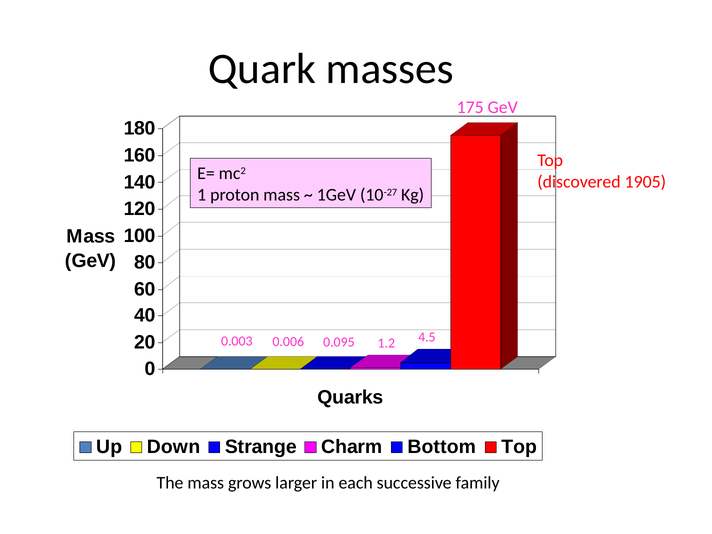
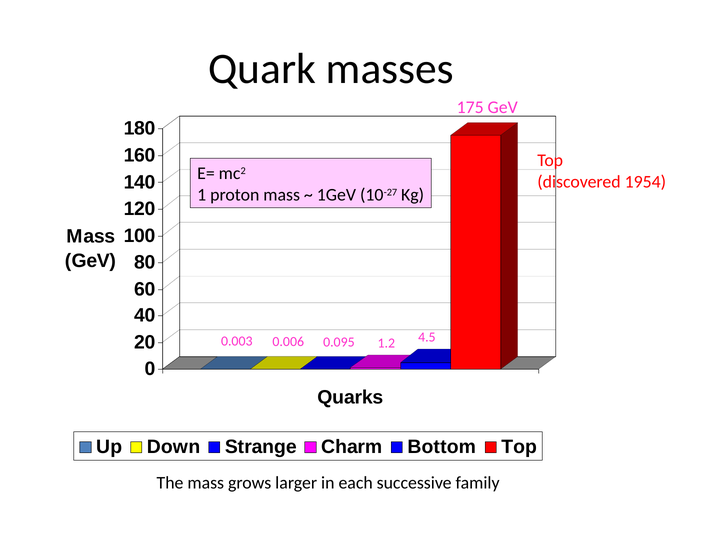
1905: 1905 -> 1954 (645, 182)
